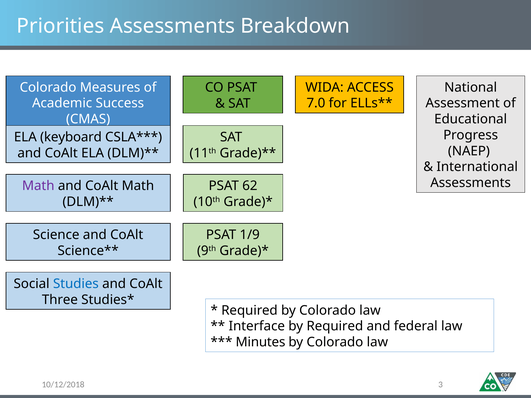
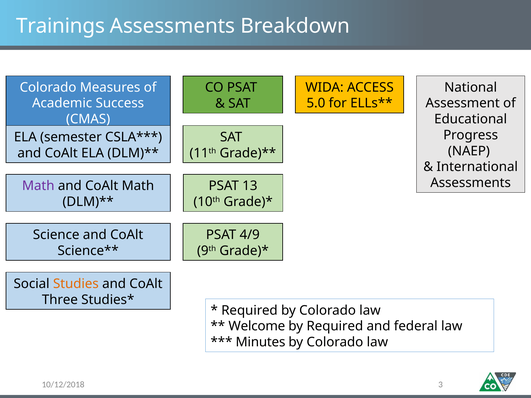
Priorities: Priorities -> Trainings (61, 26)
7.0: 7.0 -> 5.0 (316, 103)
keyboard: keyboard -> semester (71, 137)
62: 62 -> 13 (250, 186)
1/9: 1/9 -> 4/9 (250, 235)
Studies colour: blue -> orange (76, 284)
Interface: Interface -> Welcome (257, 326)
